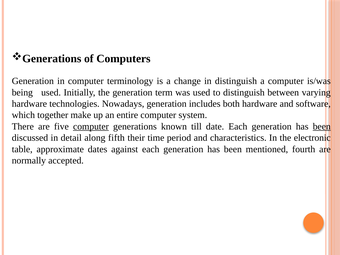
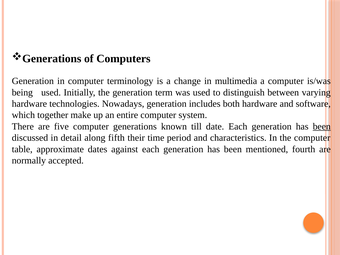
in distinguish: distinguish -> multimedia (236, 81)
computer underline: present -> none (91, 126)
the electronic: electronic -> computer (312, 138)
